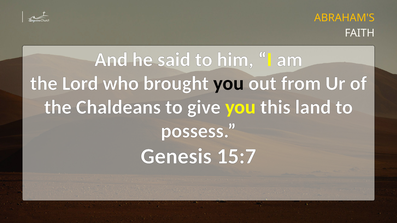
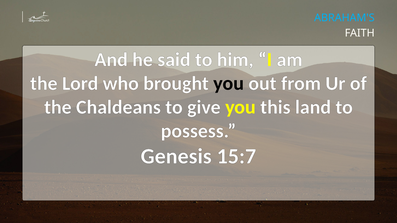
ABRAHAM'S colour: yellow -> light blue (344, 18)
